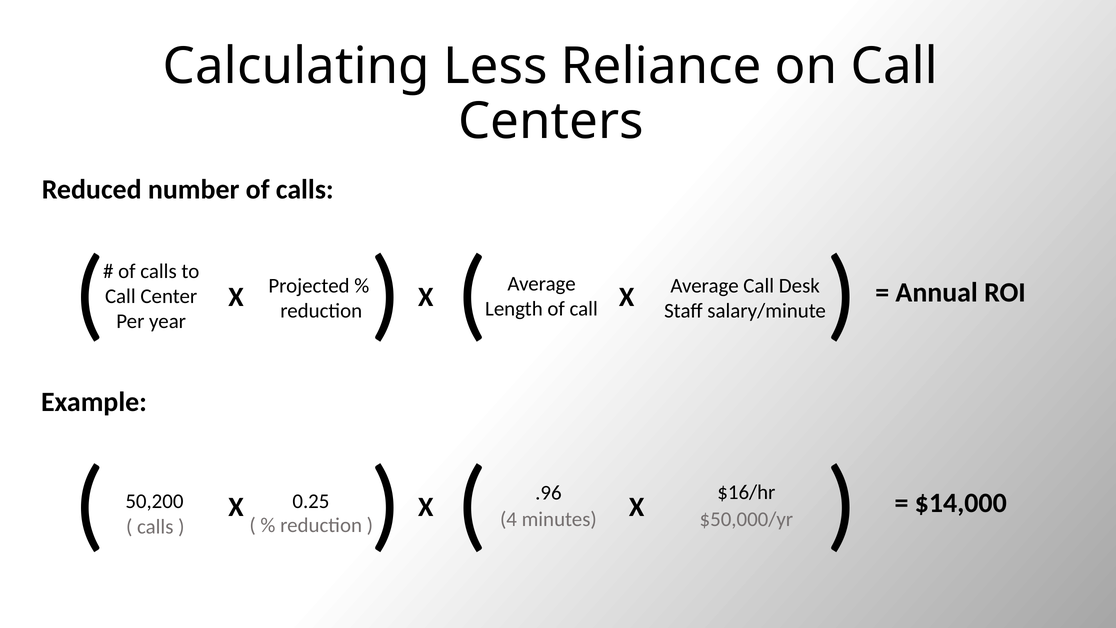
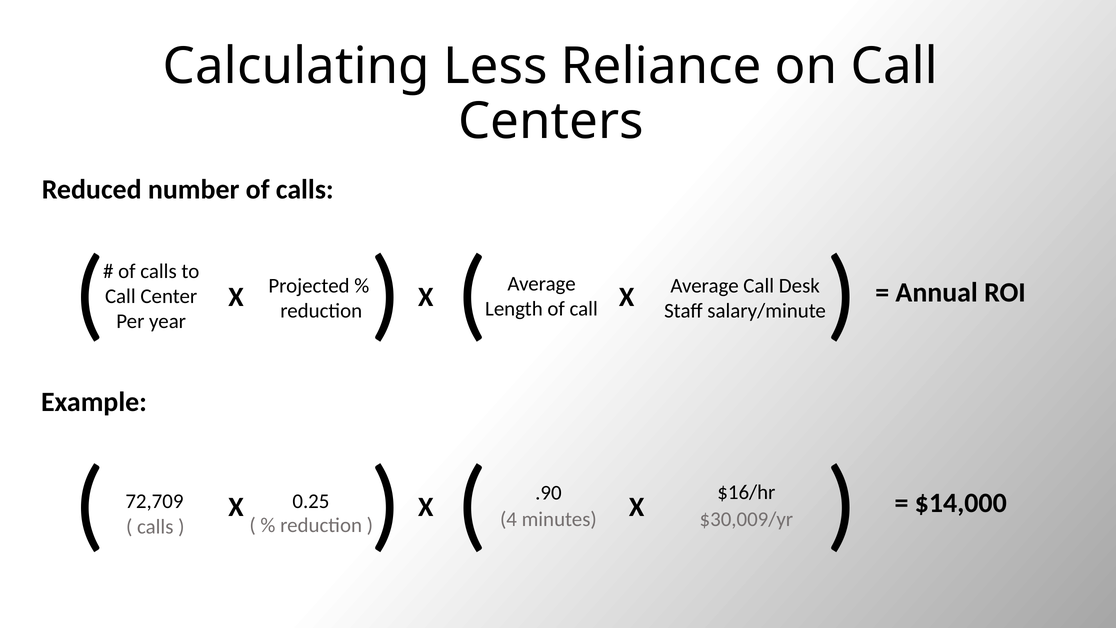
50,200: 50,200 -> 72,709 (154, 501)
.96: .96 -> .90 (548, 492)
$50,000/yr: $50,000/yr -> $30,009/yr (746, 519)
